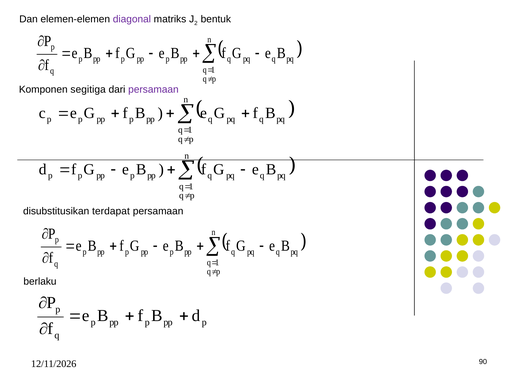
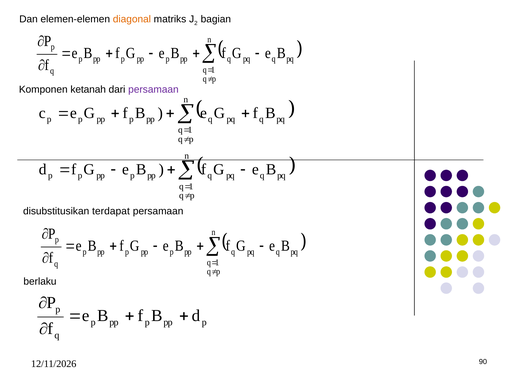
diagonal colour: purple -> orange (132, 19)
bentuk: bentuk -> bagian (216, 19)
segitiga: segitiga -> ketanah (88, 89)
